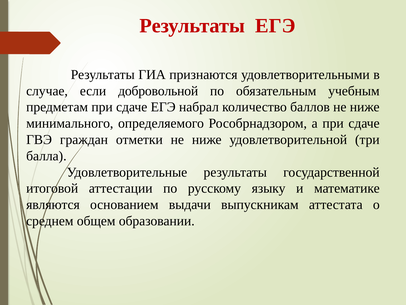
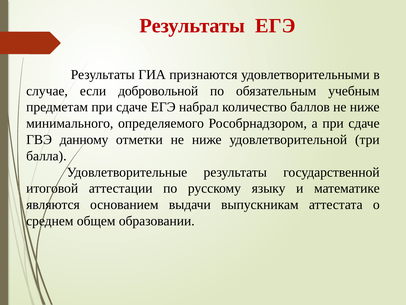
граждан: граждан -> данному (84, 139)
